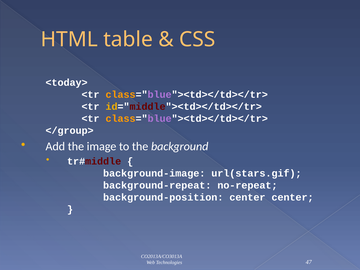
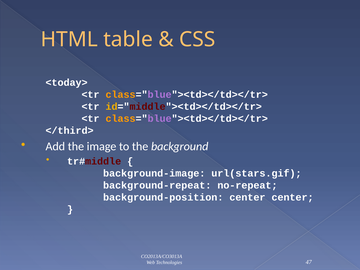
</group>: </group> -> </third> (70, 131)
